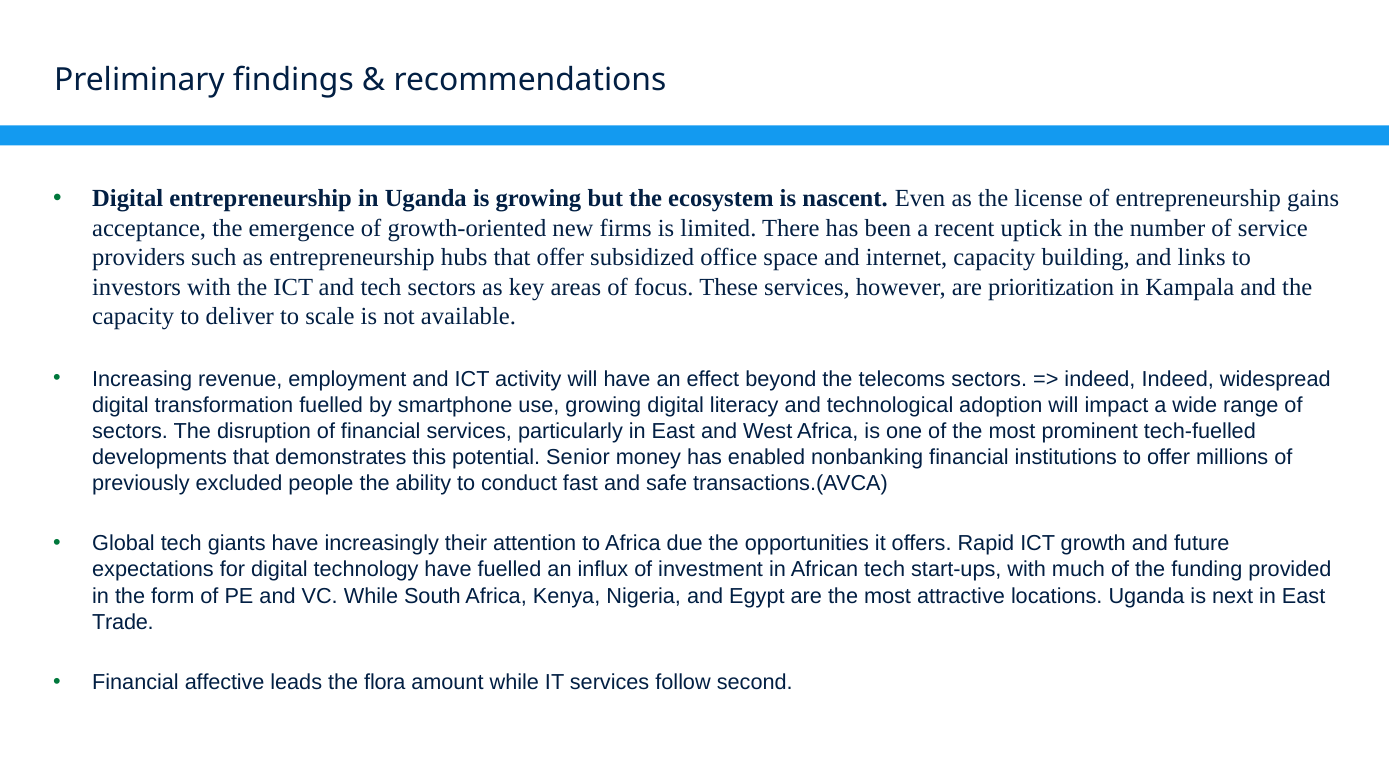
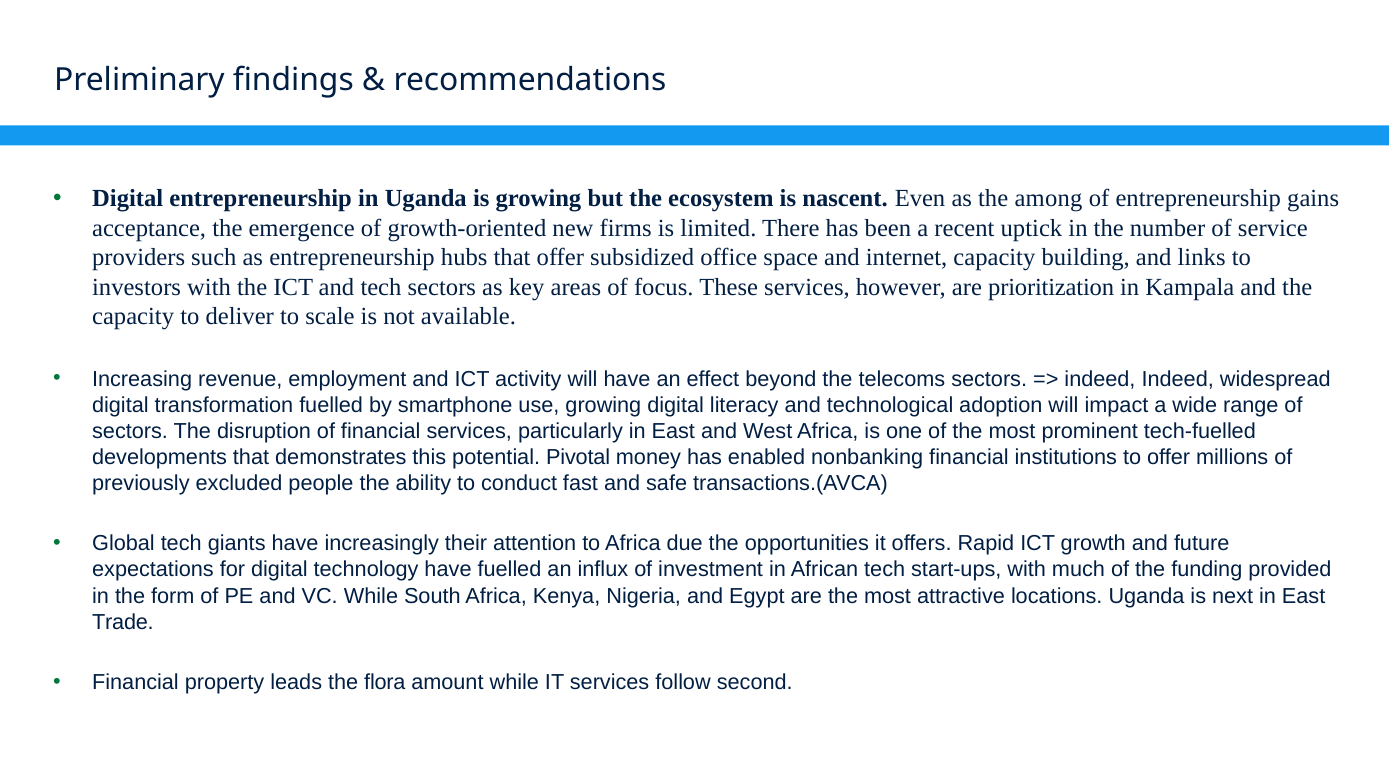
license: license -> among (1048, 199)
Senior: Senior -> Pivotal (578, 457)
affective: affective -> property (225, 683)
